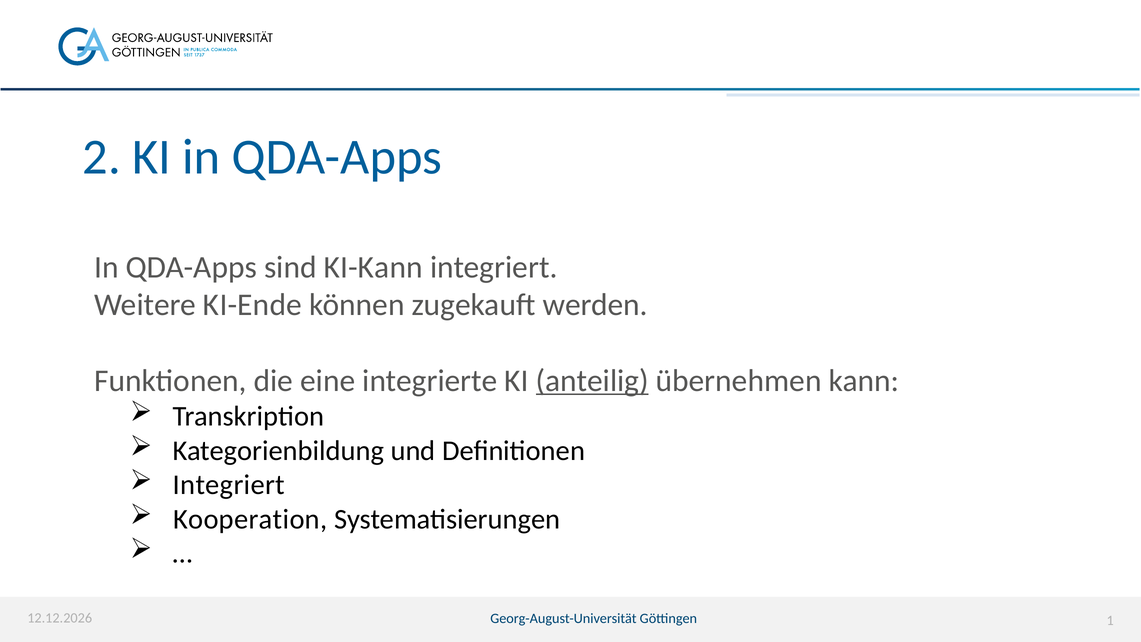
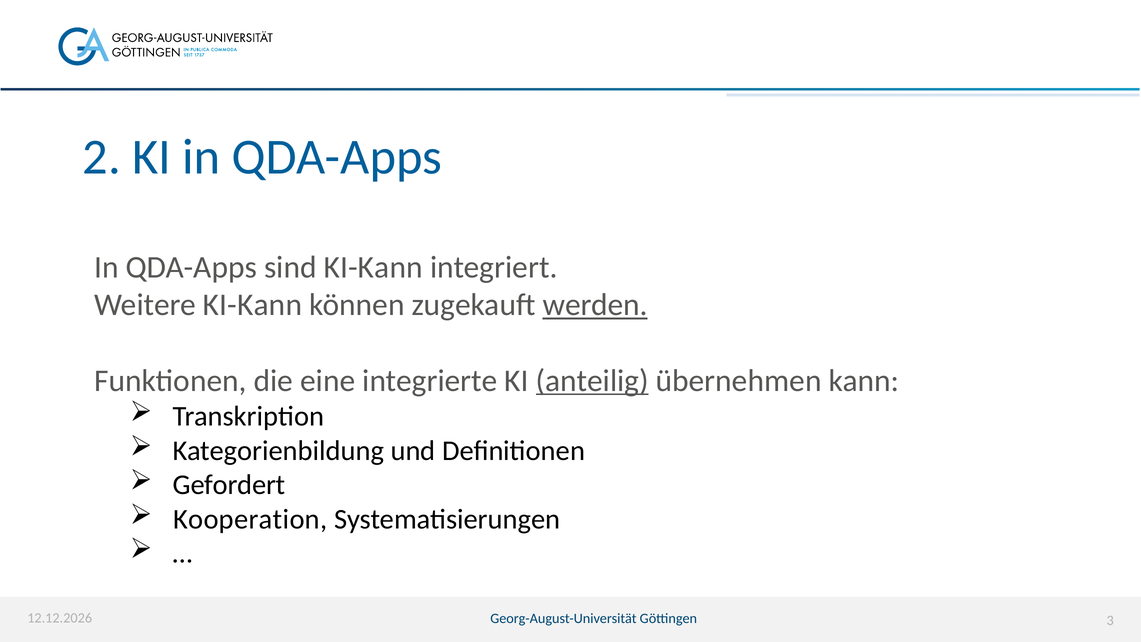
Weitere KI-Ende: KI-Ende -> KI-Kann (253, 305)
werden underline: none -> present (595, 305)
Integriert: Integriert -> Gefordert (229, 485)
1: 1 -> 3 (1110, 620)
